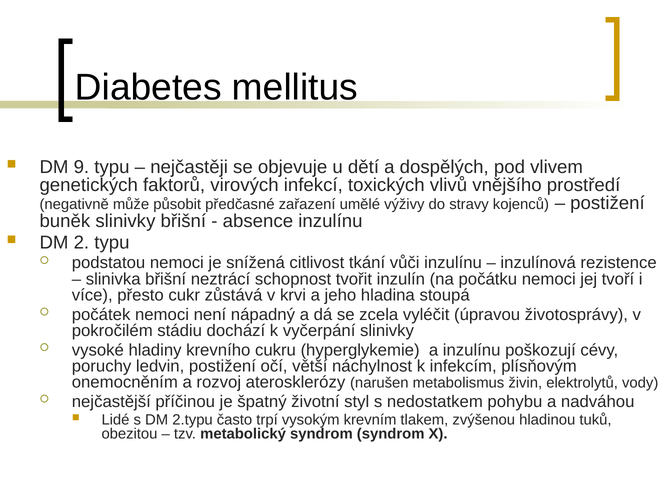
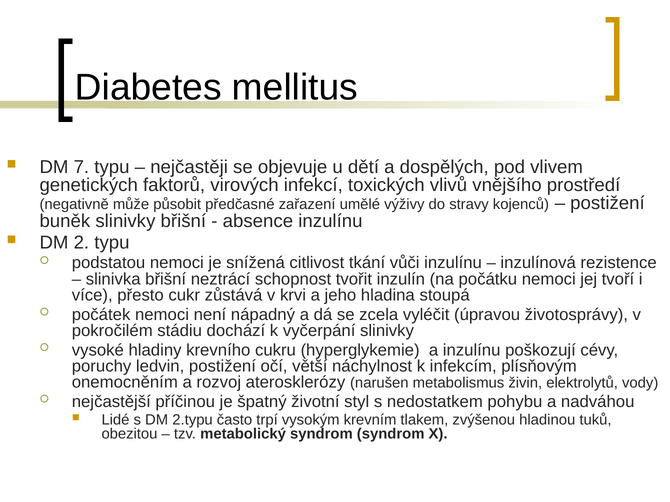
9: 9 -> 7 (81, 168)
